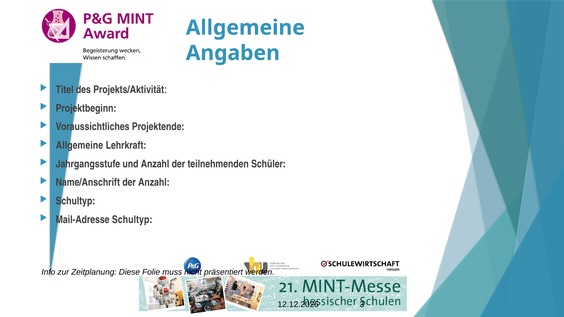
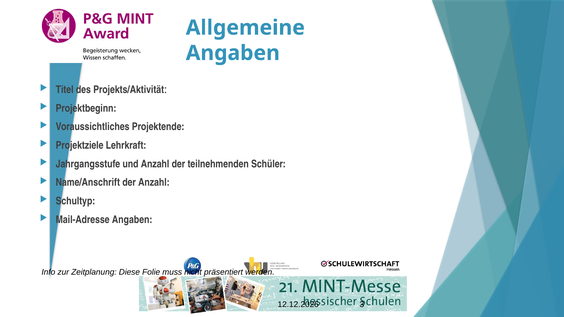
Allgemeine: Allgemeine -> Projektziele (80, 145)
Mail-Adresse Schultyp: Schultyp -> Angaben (132, 220)
